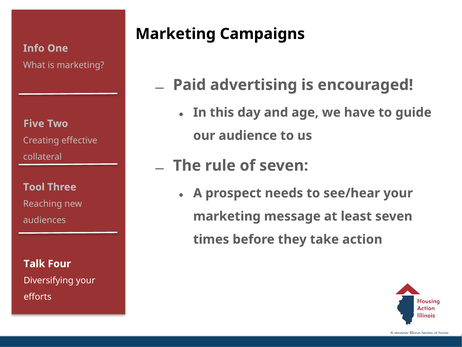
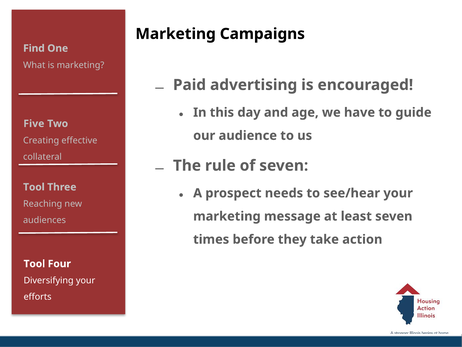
Info: Info -> Find (34, 48)
Talk: Talk -> Tool (34, 263)
